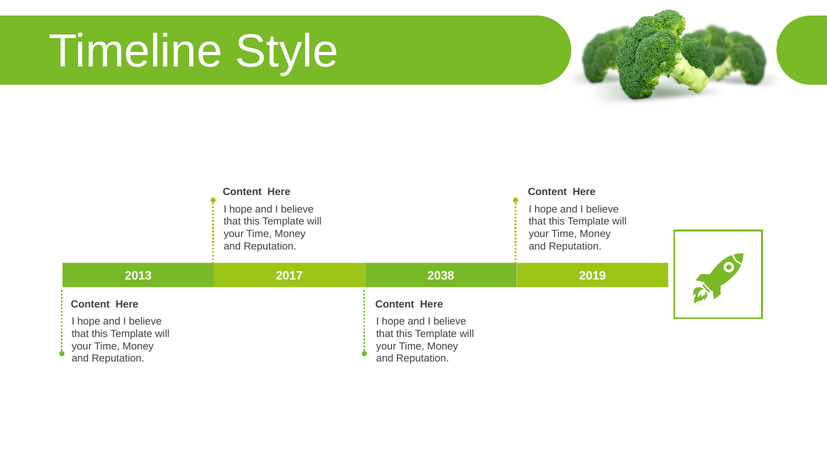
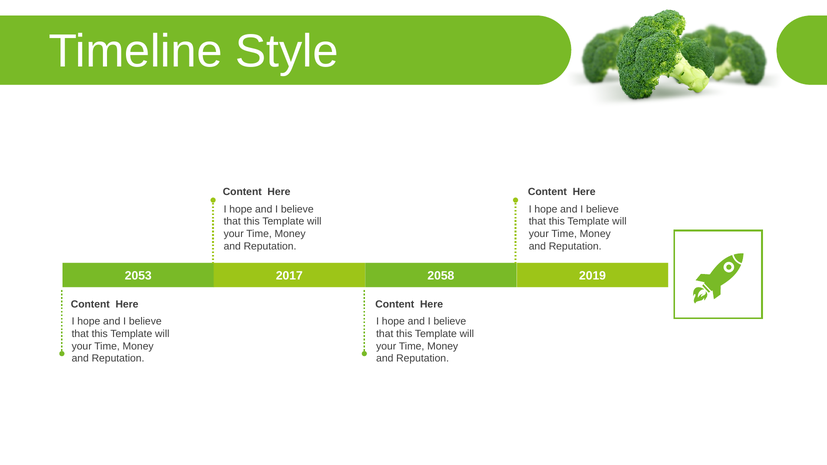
2013: 2013 -> 2053 (138, 276)
2038: 2038 -> 2058 (441, 276)
